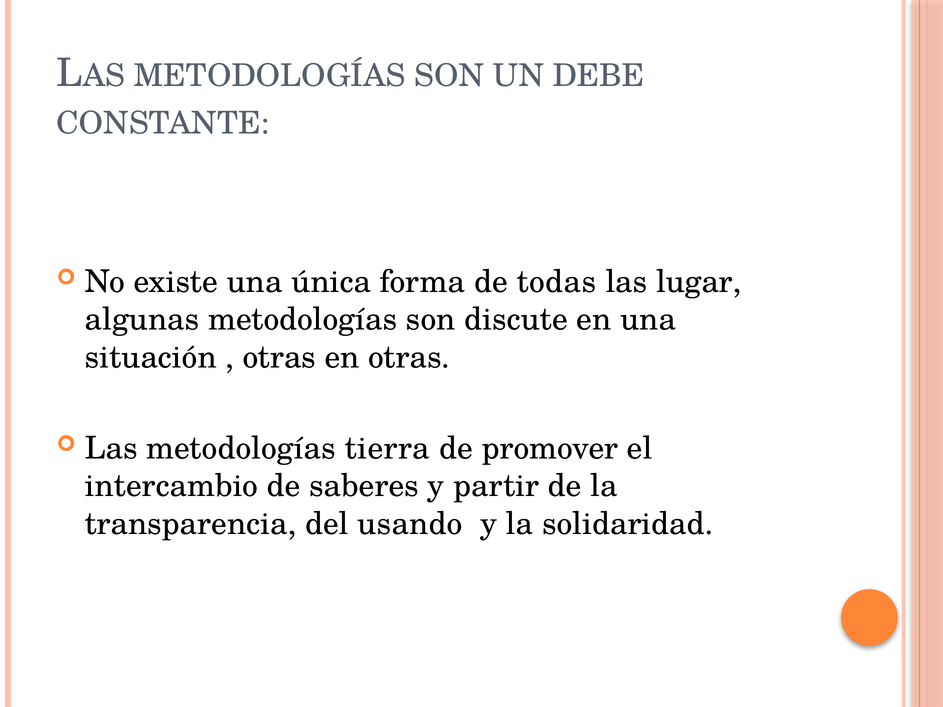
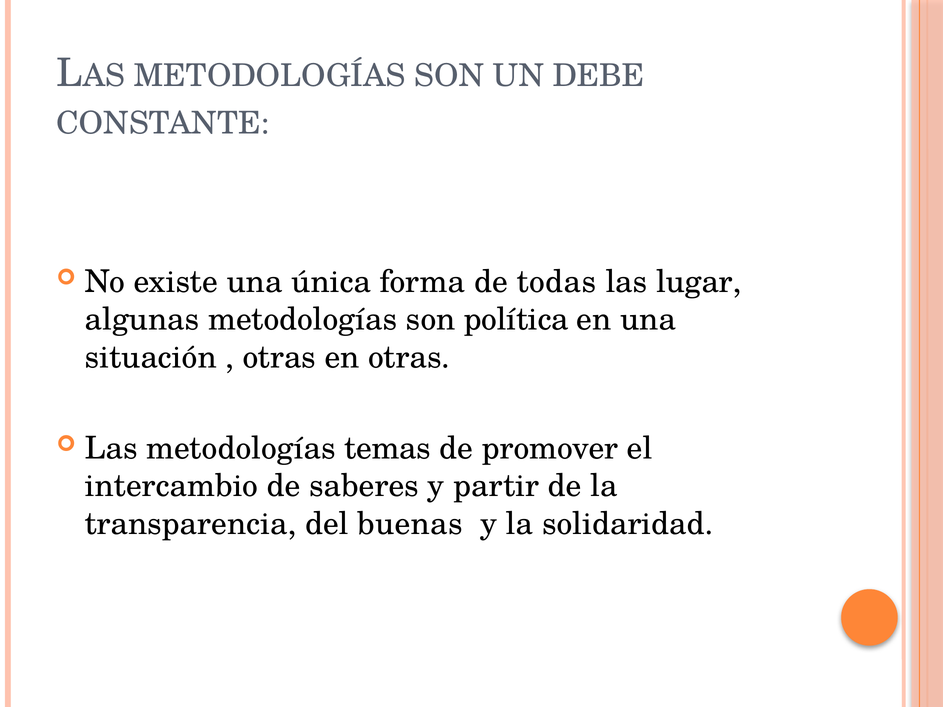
discute: discute -> política (516, 320)
tierra: tierra -> temas (388, 449)
usando: usando -> buenas (410, 524)
